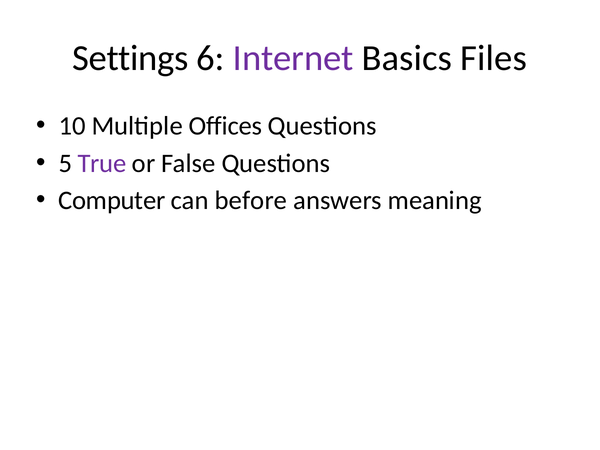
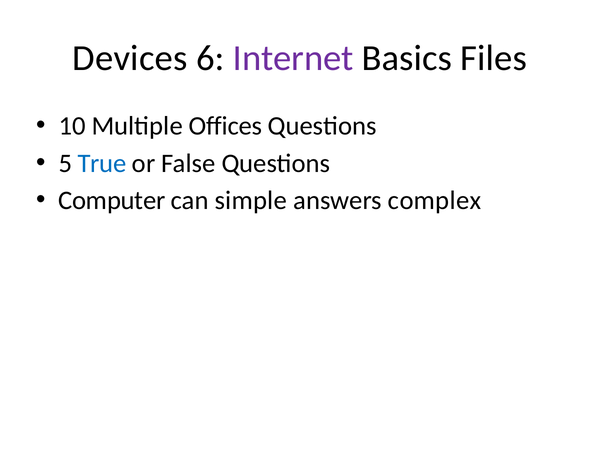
Settings: Settings -> Devices (130, 58)
True colour: purple -> blue (102, 163)
before: before -> simple (251, 201)
meaning: meaning -> complex (435, 201)
